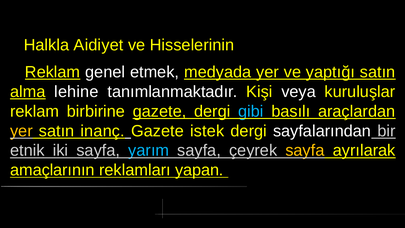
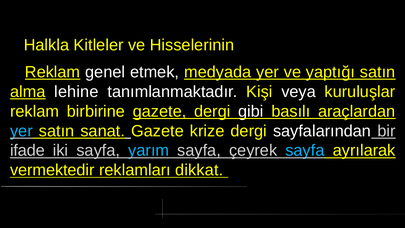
Aidiyet: Aidiyet -> Kitleler (99, 45)
gibi colour: light blue -> white (251, 111)
yer colour: yellow -> light blue (21, 131)
inanç: inanç -> sanat (103, 131)
istek: istek -> krize (207, 131)
etnik: etnik -> ifade (27, 150)
sayfa colour: yellow -> light blue (305, 150)
amaçlarının: amaçlarının -> vermektedir (52, 170)
yapan: yapan -> dikkat (199, 170)
